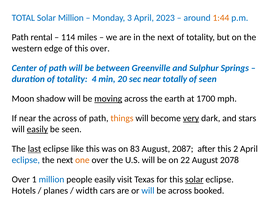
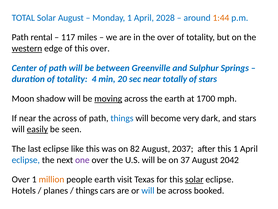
Solar Million: Million -> August (71, 18)
Monday 3: 3 -> 1 (129, 18)
2023: 2023 -> 2028 (165, 18)
114: 114 -> 117 (68, 37)
in the next: next -> over (166, 37)
western underline: none -> present (27, 48)
of seen: seen -> stars (208, 79)
things colour: orange -> blue (122, 118)
very underline: present -> none (191, 118)
last underline: present -> none (34, 148)
83: 83 -> 82 (135, 148)
2087: 2087 -> 2037 (183, 148)
this 2: 2 -> 1 (236, 148)
one colour: orange -> purple (82, 160)
22: 22 -> 37 (185, 160)
2078: 2078 -> 2042 (229, 160)
million colour: blue -> orange (51, 179)
people easily: easily -> earth (105, 179)
width: width -> things (87, 190)
